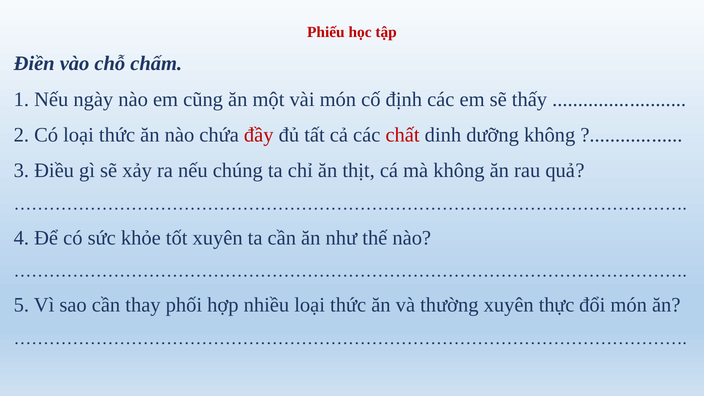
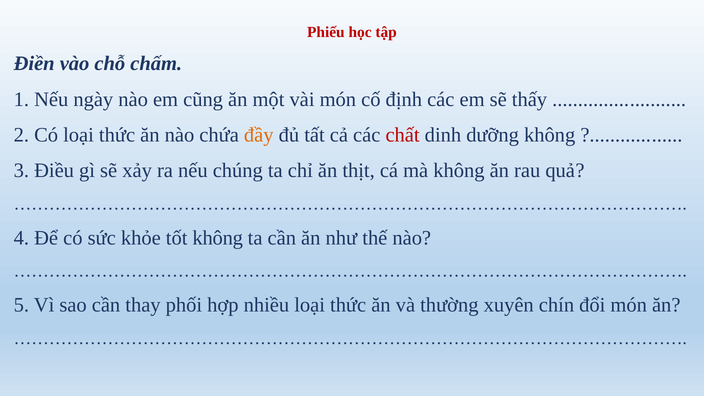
đầy colour: red -> orange (259, 135)
tốt xuyên: xuyên -> không (218, 238)
thực: thực -> chín (556, 305)
